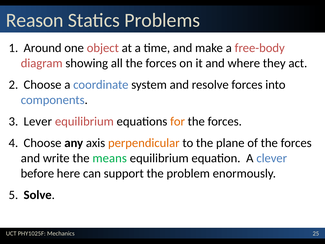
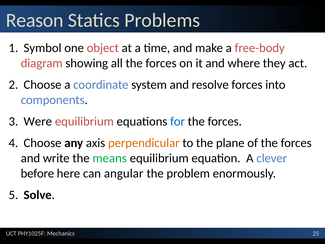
Around: Around -> Symbol (43, 48)
Lever: Lever -> Were (38, 121)
for colour: orange -> blue (178, 121)
support: support -> angular (124, 173)
